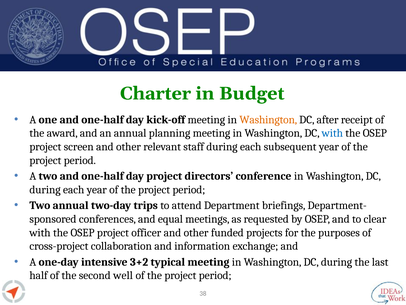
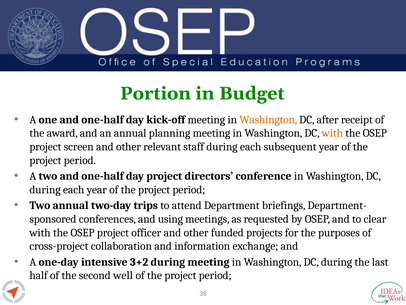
Charter: Charter -> Portion (155, 93)
with colour: blue -> orange (332, 133)
equal: equal -> using (170, 219)
3+2 typical: typical -> during (168, 262)
